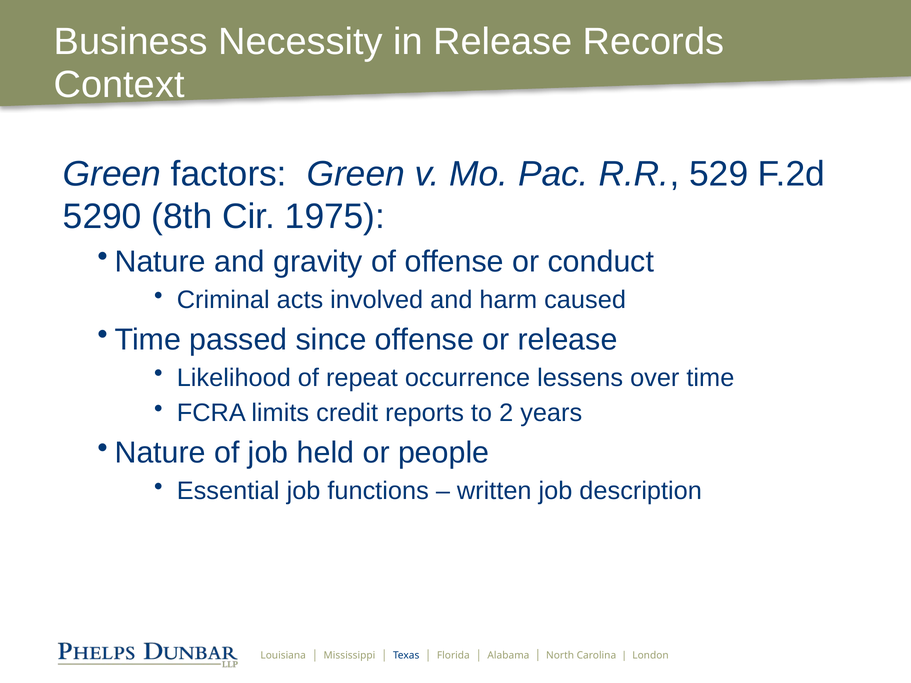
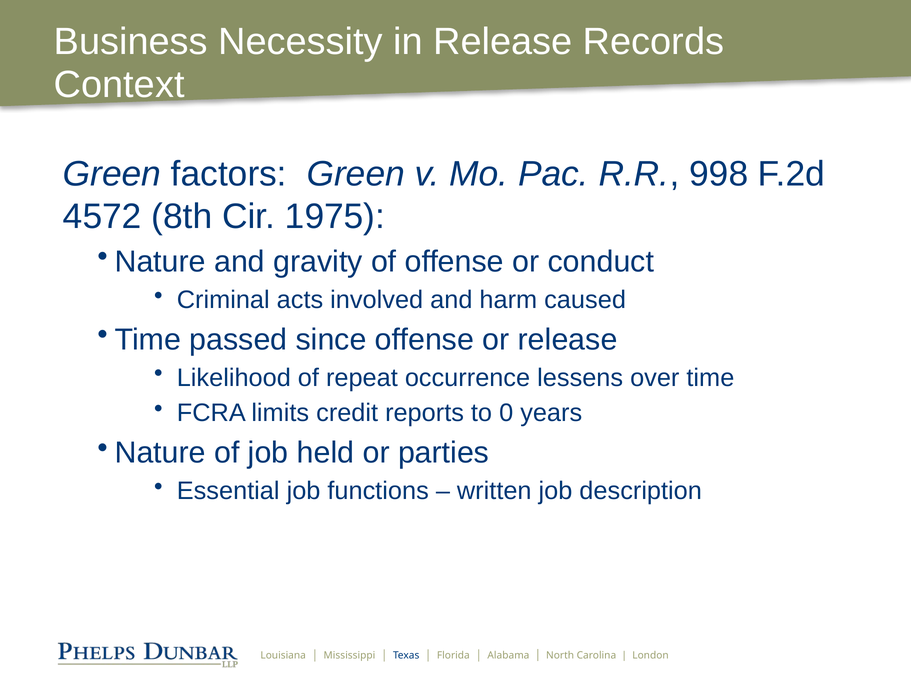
529: 529 -> 998 (719, 174)
5290: 5290 -> 4572 (102, 217)
2: 2 -> 0 (506, 413)
people: people -> parties (444, 453)
